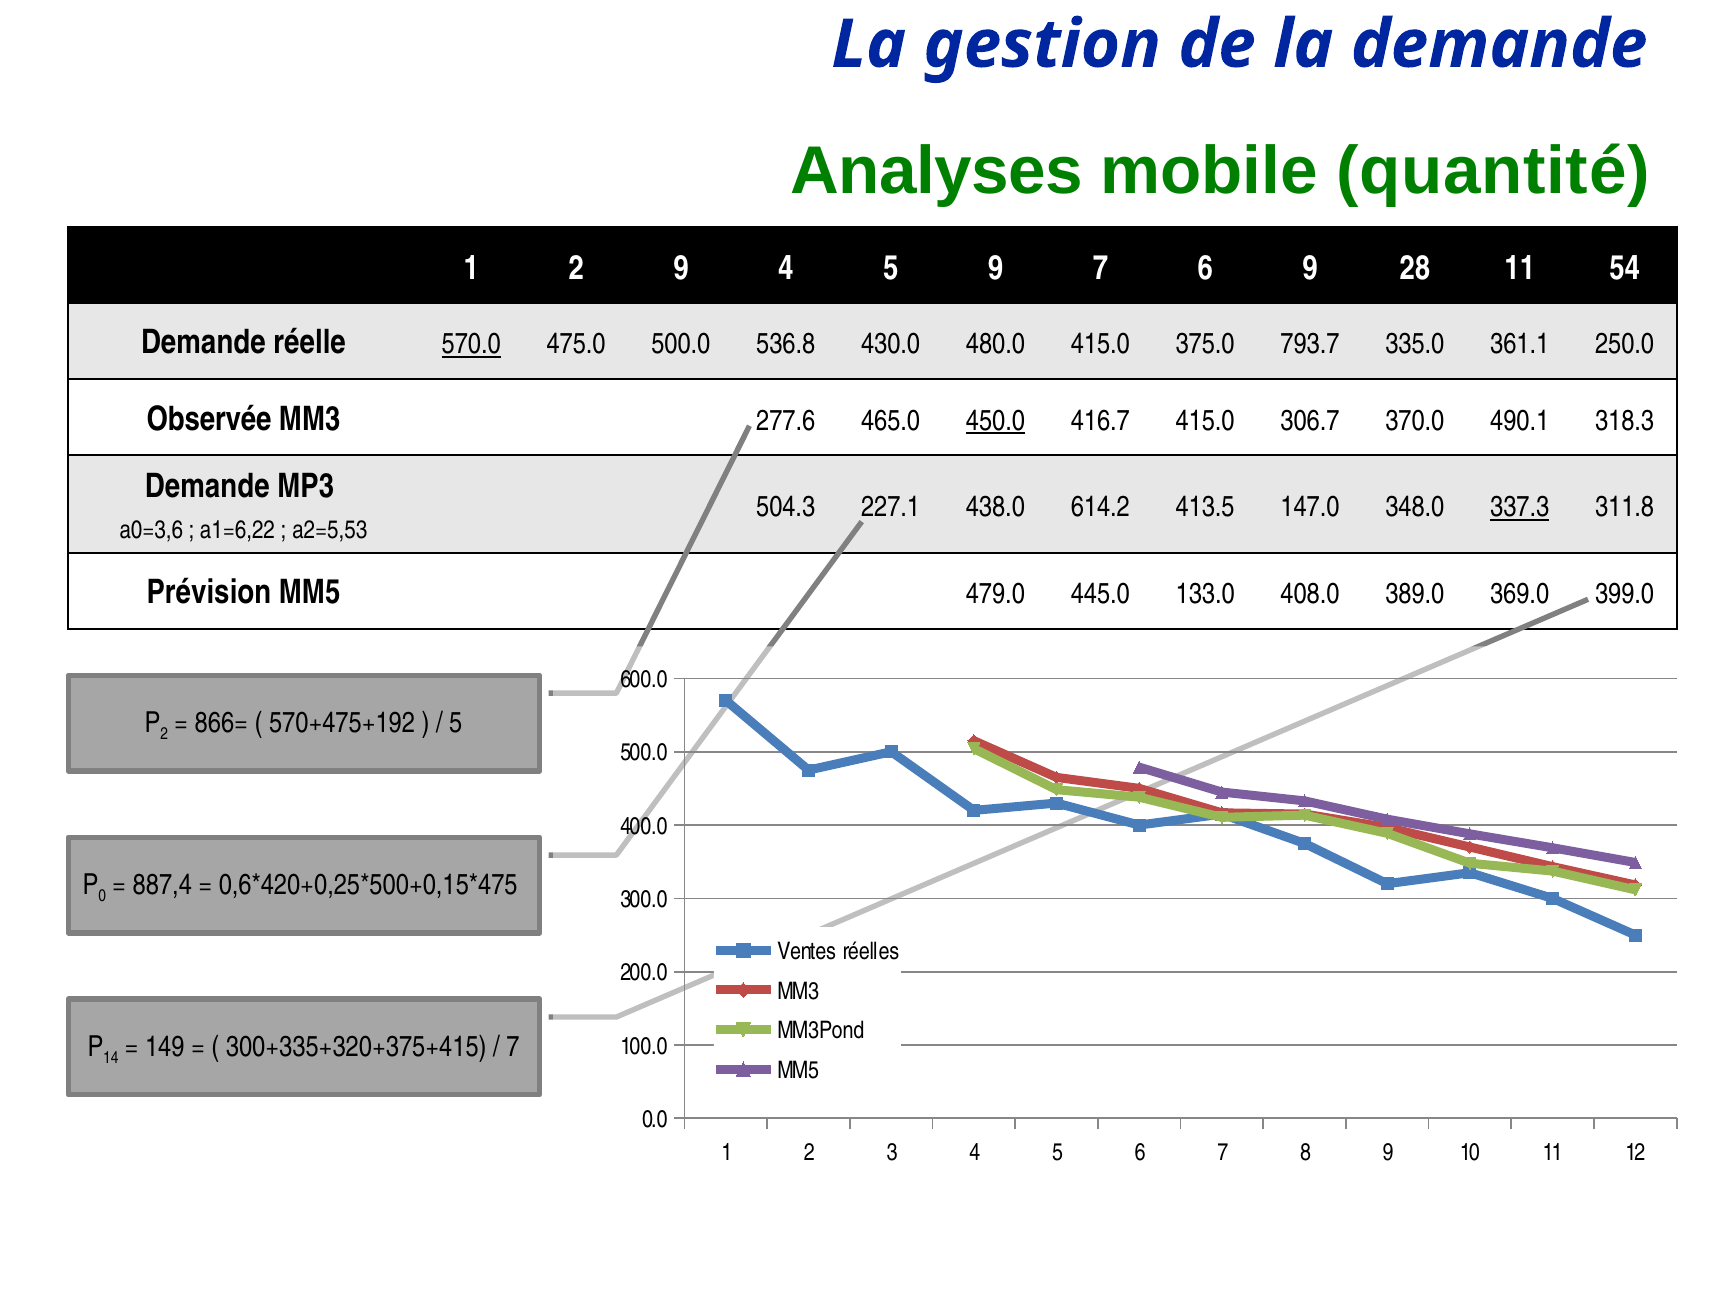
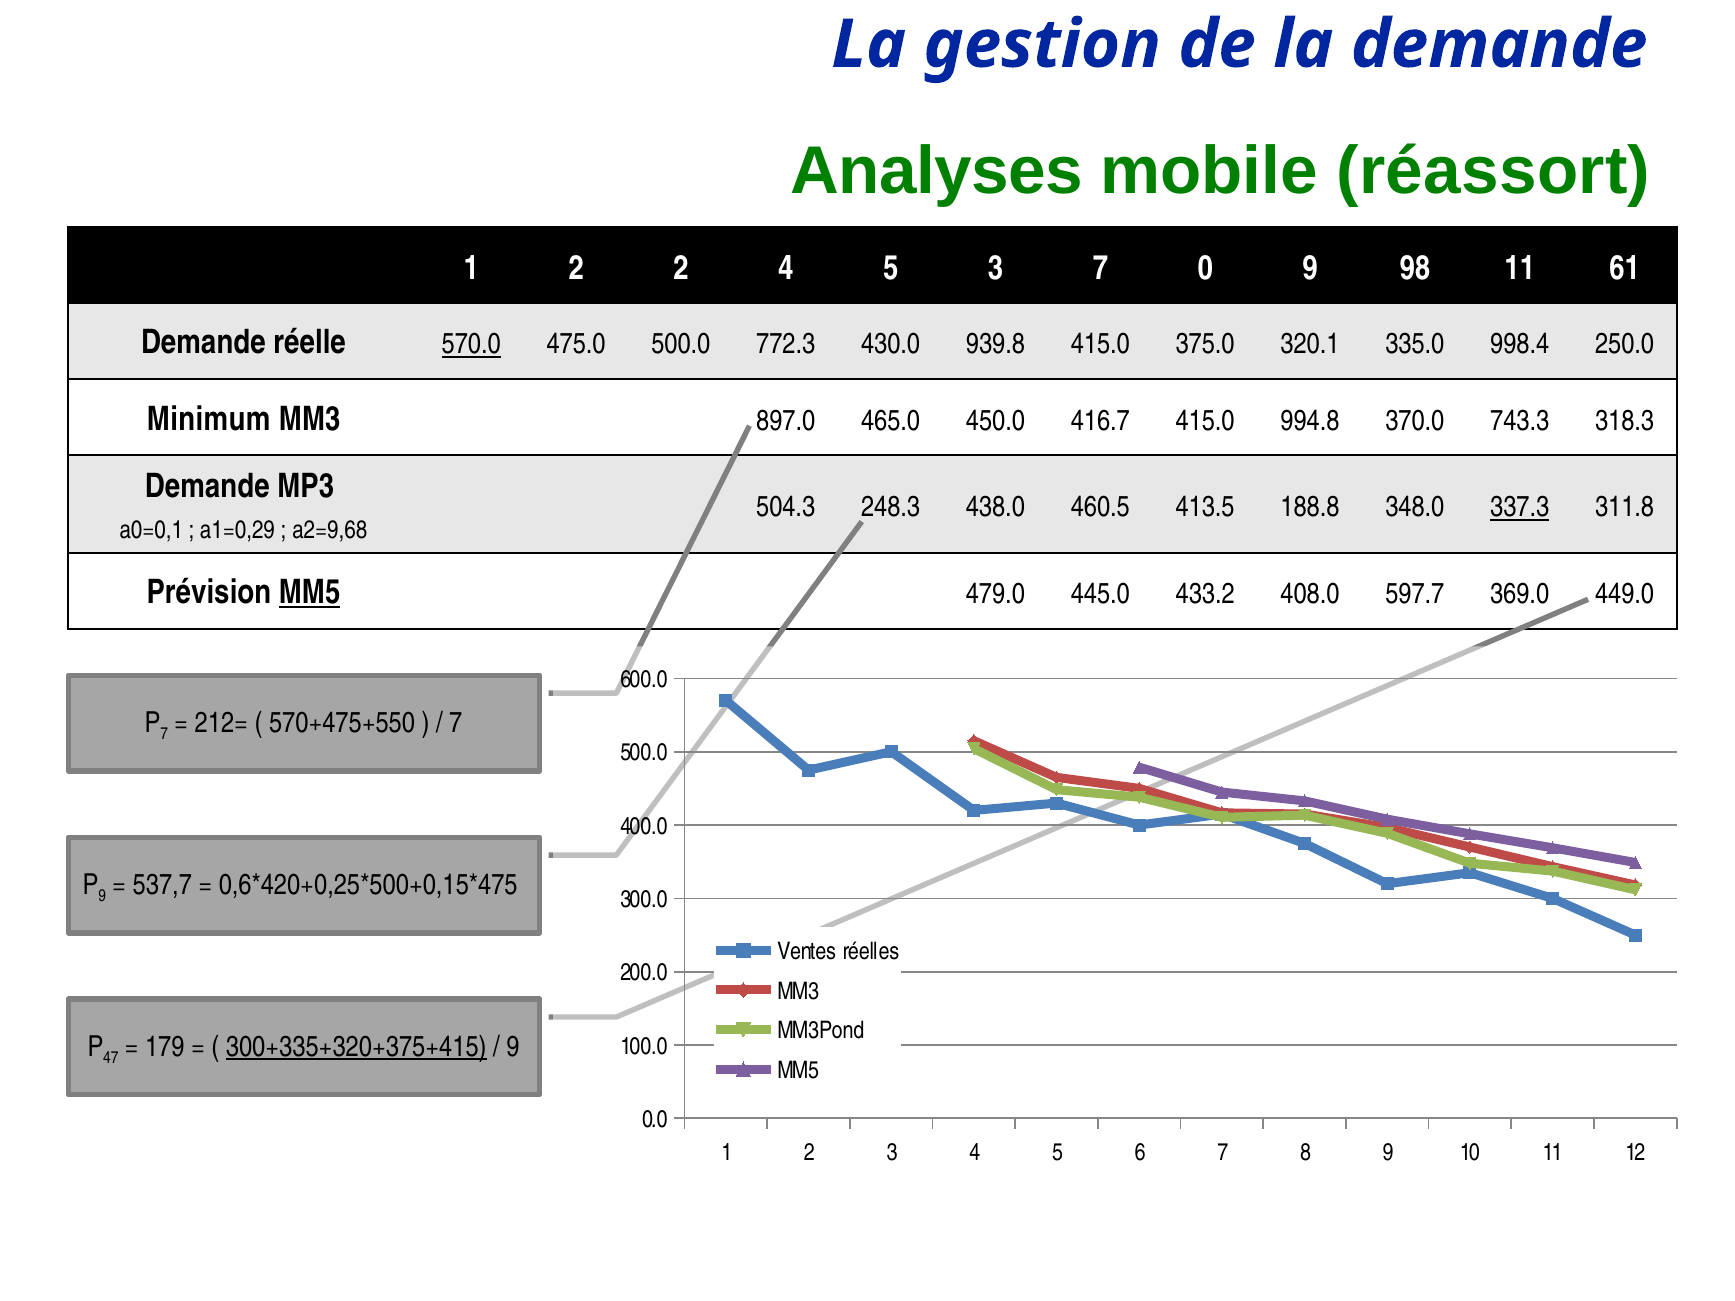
quantité: quantité -> réassort (1493, 172)
2 9: 9 -> 2 (681, 269)
5 9: 9 -> 3 (996, 269)
7 6: 6 -> 0 (1205, 269)
28: 28 -> 98 (1415, 269)
54: 54 -> 61 (1625, 269)
536.8: 536.8 -> 772.3 (786, 345)
480.0: 480.0 -> 939.8 (995, 345)
793.7: 793.7 -> 320.1 (1310, 345)
361.1: 361.1 -> 998.4 (1520, 345)
Observée: Observée -> Minimum (209, 419)
277.6: 277.6 -> 897.0 (786, 421)
450.0 underline: present -> none (995, 421)
306.7: 306.7 -> 994.8 (1310, 421)
490.1: 490.1 -> 743.3 (1520, 421)
227.1: 227.1 -> 248.3 (891, 507)
614.2: 614.2 -> 460.5 (1100, 507)
147.0: 147.0 -> 188.8 (1310, 507)
a0=3,6: a0=3,6 -> a0=0,1 (151, 530)
a1=6,22: a1=6,22 -> a1=0,29 (237, 530)
a2=5,53: a2=5,53 -> a2=9,68 (330, 530)
MM5 underline: none -> present (310, 593)
133.0: 133.0 -> 433.2 (1205, 594)
389.0: 389.0 -> 597.7 (1415, 594)
399.0: 399.0 -> 449.0 (1625, 594)
2: 2 -> 7 (164, 734)
866=: 866= -> 212= (221, 723)
570+475+192: 570+475+192 -> 570+475+550 (342, 723)
5: 5 -> 7 (456, 723)
0: 0 -> 9 (102, 896)
887,4: 887,4 -> 537,7 (162, 885)
14: 14 -> 47 (111, 1058)
149: 149 -> 179 (165, 1047)
300+335+320+375+415 underline: none -> present (356, 1047)
7: 7 -> 9 (513, 1047)
